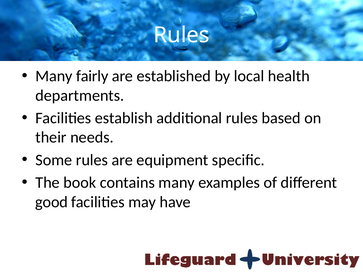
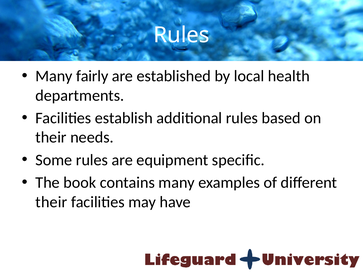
good: good -> their (51, 202)
